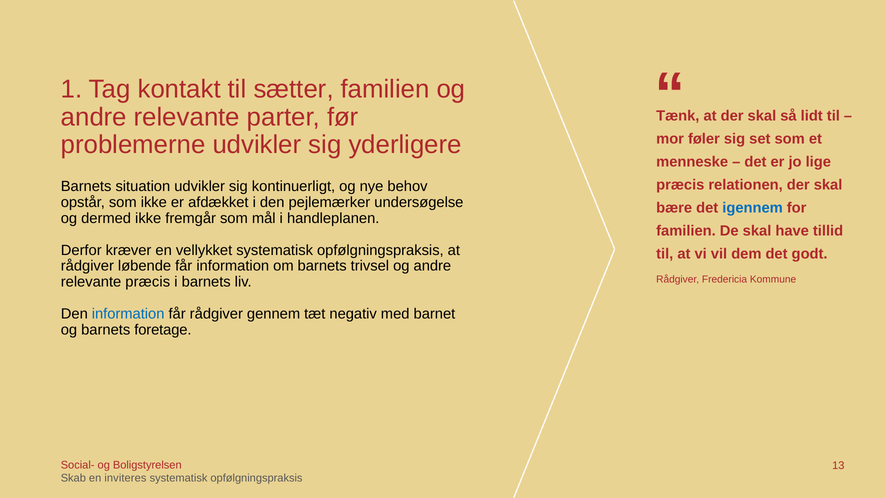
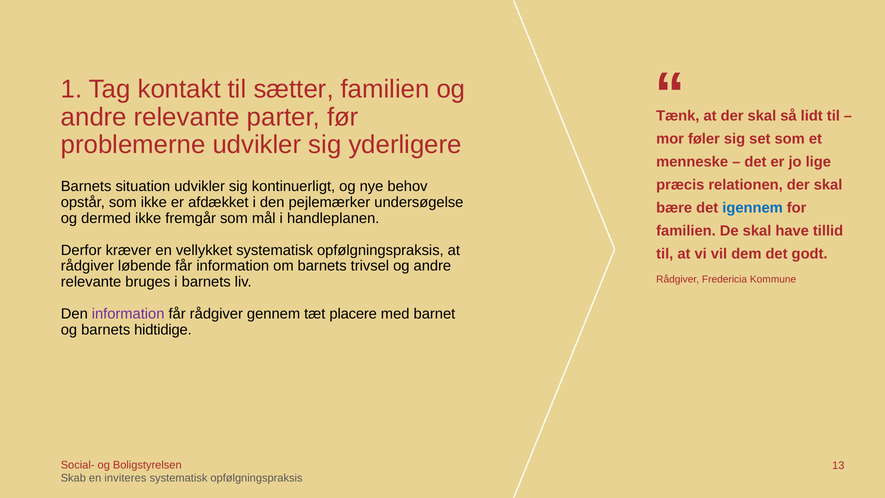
relevante præcis: præcis -> bruges (148, 282)
information colour: blue -> purple (128, 314)
negativ: negativ -> placere (353, 314)
foretage: foretage -> hidtidige (163, 330)
